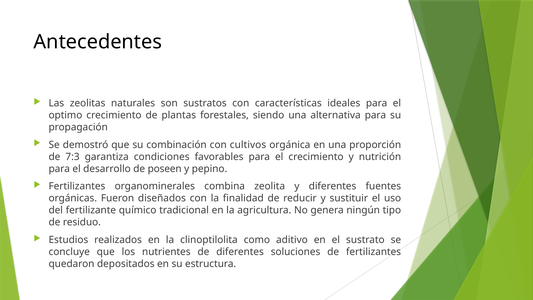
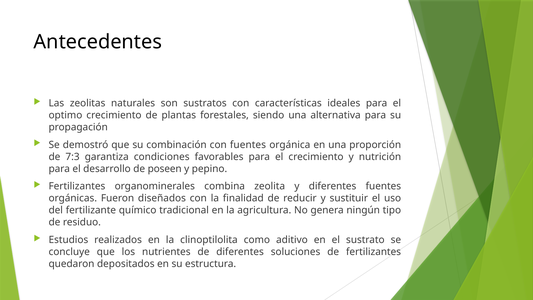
con cultivos: cultivos -> fuentes (248, 145)
